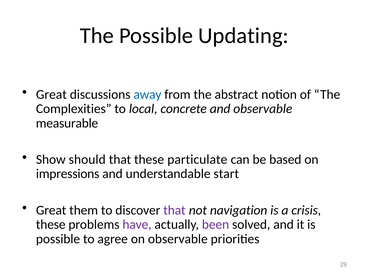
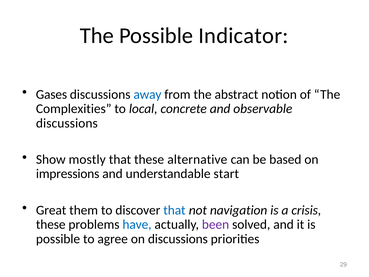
Updating: Updating -> Indicator (243, 36)
Great: Great -> Gases (51, 94)
measurable: measurable -> discussions (67, 123)
should: should -> mostly (87, 159)
particulate: particulate -> alternative (197, 159)
that colour: purple -> blue (174, 210)
have colour: purple -> blue (137, 224)
on observable: observable -> discussions (178, 239)
